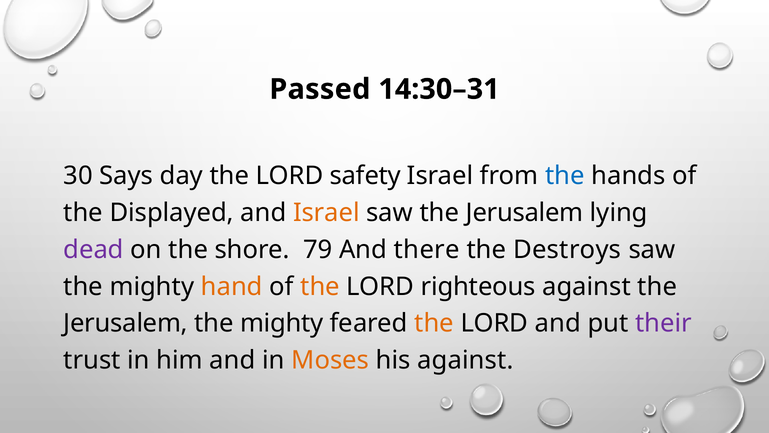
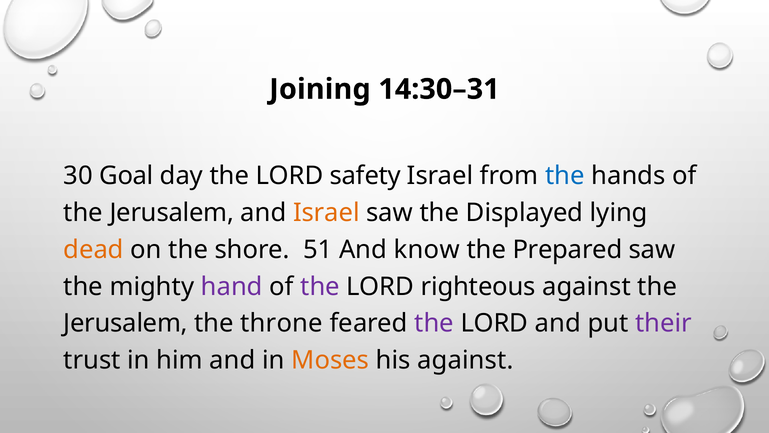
Passed: Passed -> Joining (320, 89)
Says: Says -> Goal (126, 176)
Displayed: Displayed -> Jerusalem (172, 212)
saw the Jerusalem: Jerusalem -> Displayed (525, 212)
dead colour: purple -> orange (94, 249)
79: 79 -> 51 (318, 249)
there: there -> know (427, 249)
Destroys: Destroys -> Prepared (568, 249)
hand colour: orange -> purple (232, 286)
the colour: orange -> purple (320, 286)
mighty: mighty -> throne (282, 323)
the colour: orange -> purple (434, 323)
